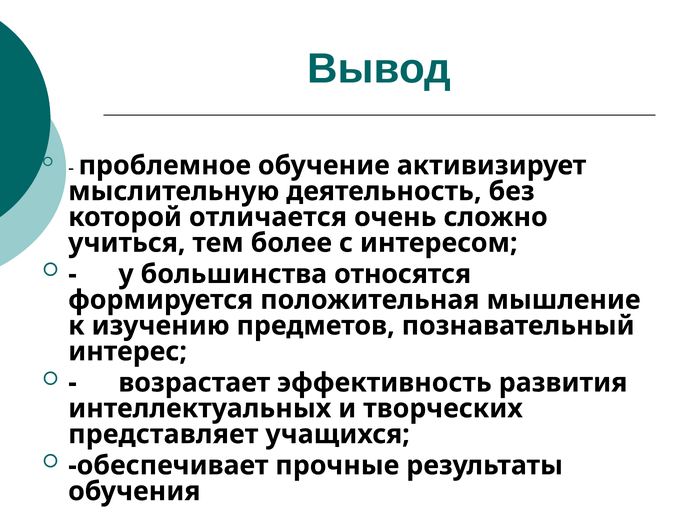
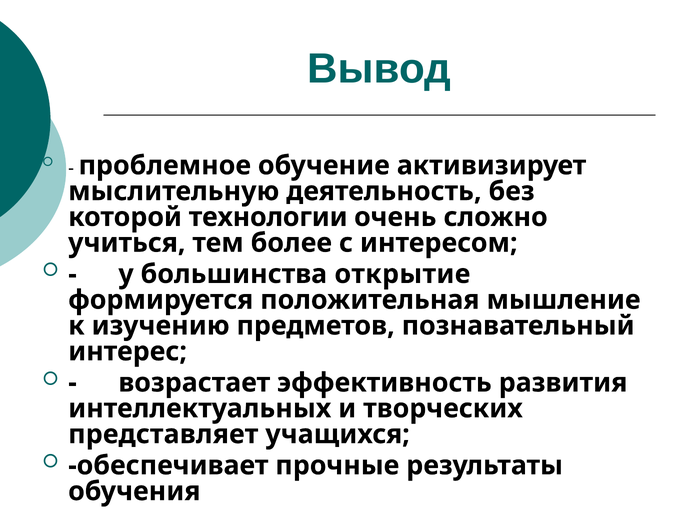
отличается: отличается -> технологии (268, 217)
относятся: относятся -> открытие (402, 274)
